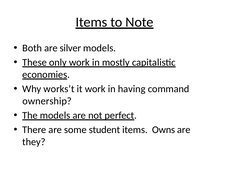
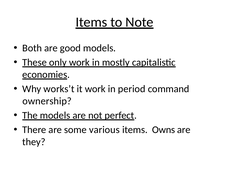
silver: silver -> good (70, 48)
having: having -> period (132, 89)
student: student -> various (104, 129)
